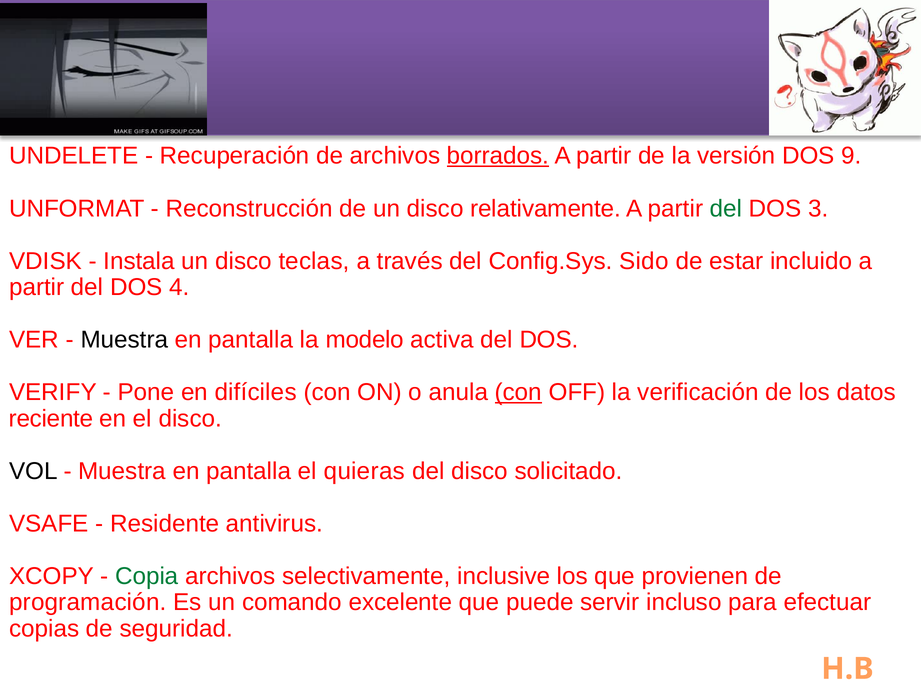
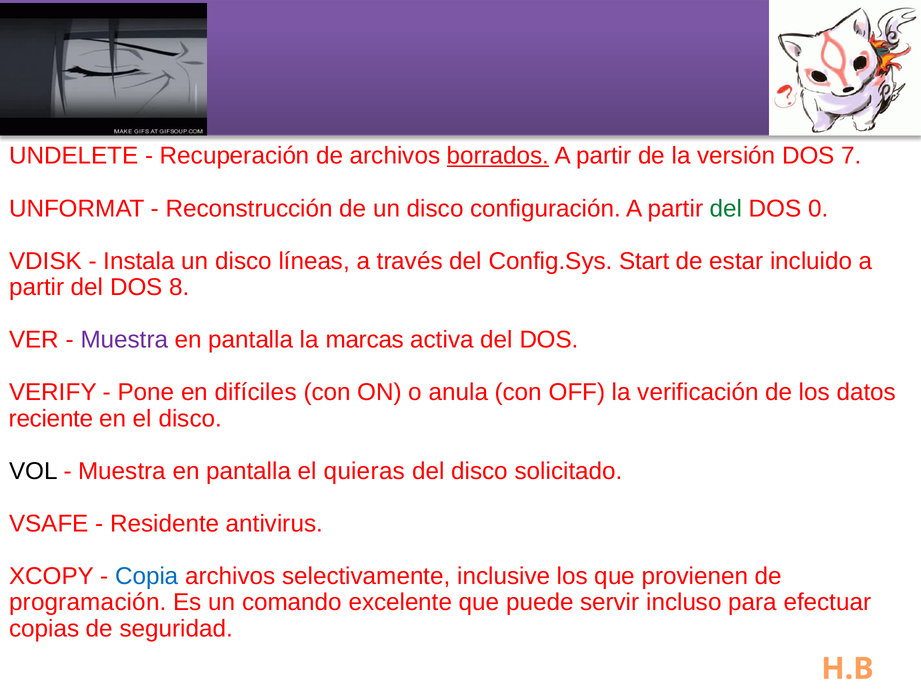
9: 9 -> 7 (852, 156)
relativamente: relativamente -> configuración (546, 208)
3: 3 -> 0 (818, 208)
teclas: teclas -> líneas (314, 261)
Sido: Sido -> Start (644, 261)
4: 4 -> 8 (179, 287)
Muestra colour: black -> purple (124, 340)
modelo: modelo -> marcas (365, 340)
con underline: present -> none (518, 392)
Copia colour: green -> blue (147, 576)
